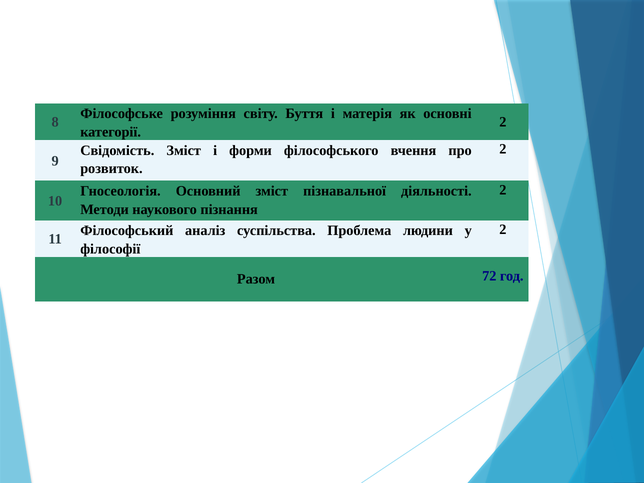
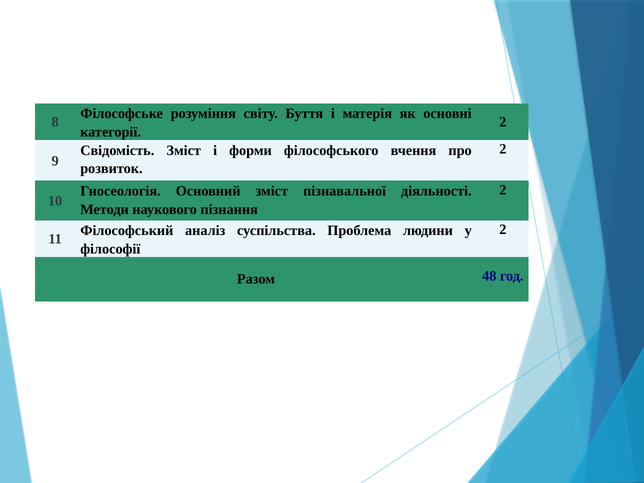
72: 72 -> 48 (489, 276)
